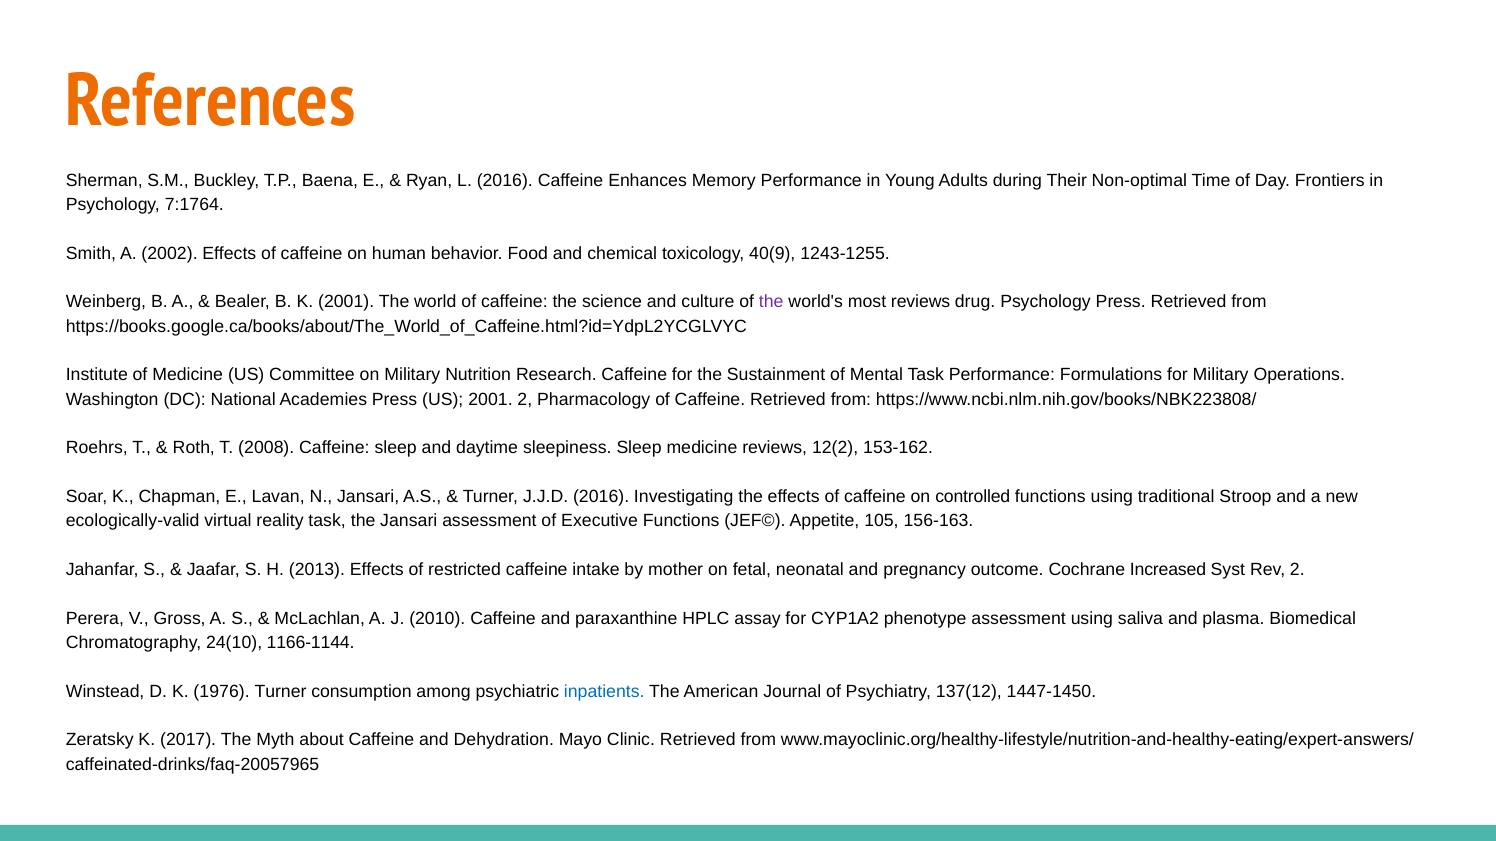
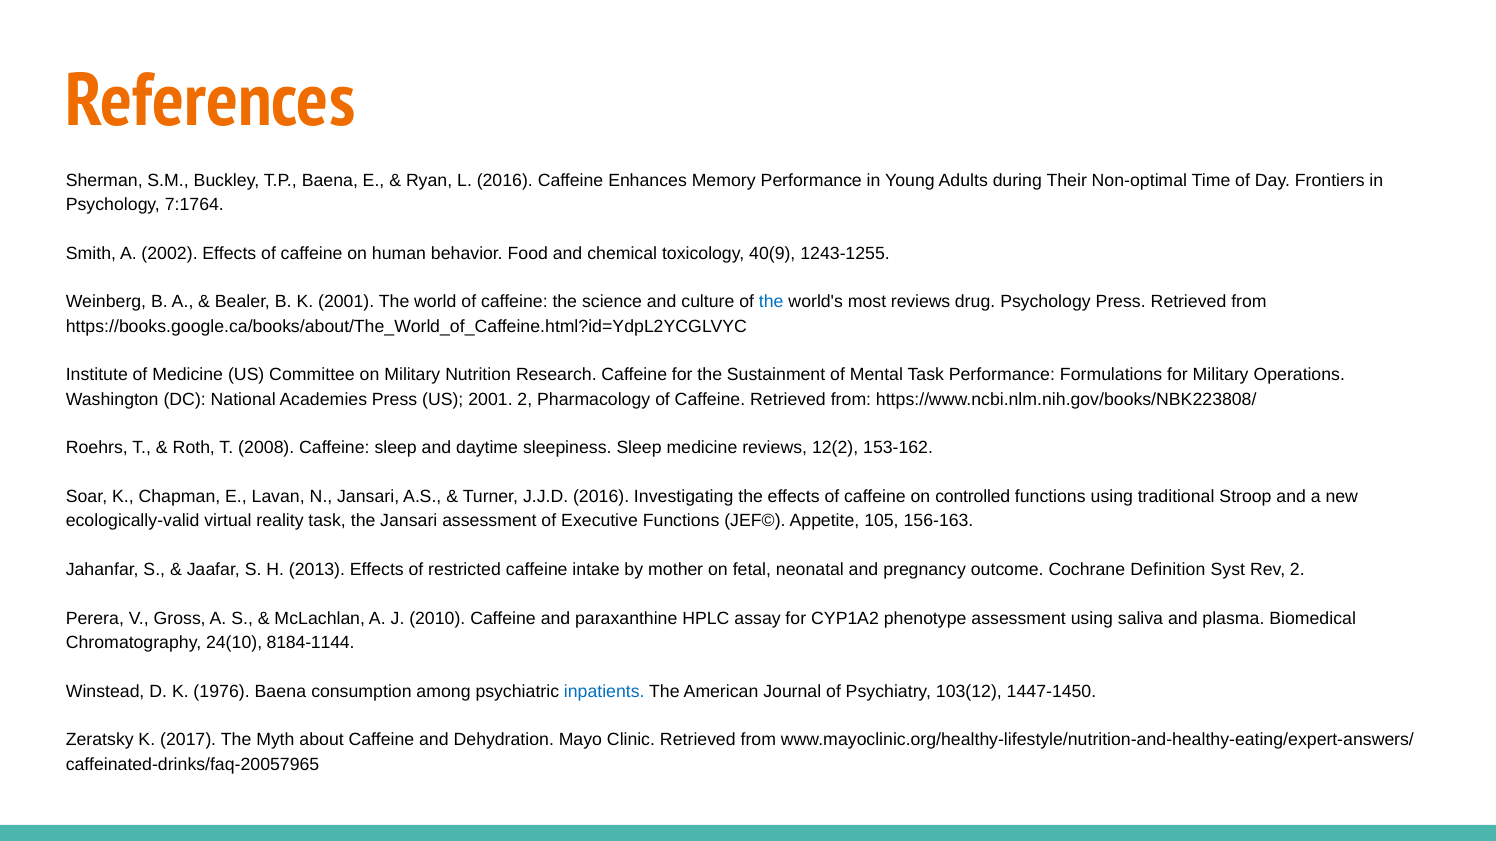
the colour: purple -> blue (771, 302)
Increased: Increased -> Definition (1168, 570)
1166-1144: 1166-1144 -> 8184-1144 (311, 643)
1976 Turner: Turner -> Baena (280, 692)
137(12: 137(12 -> 103(12 (969, 692)
